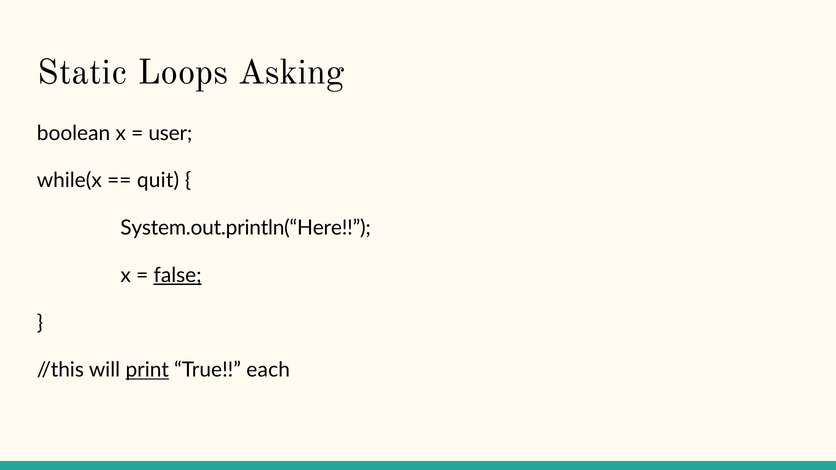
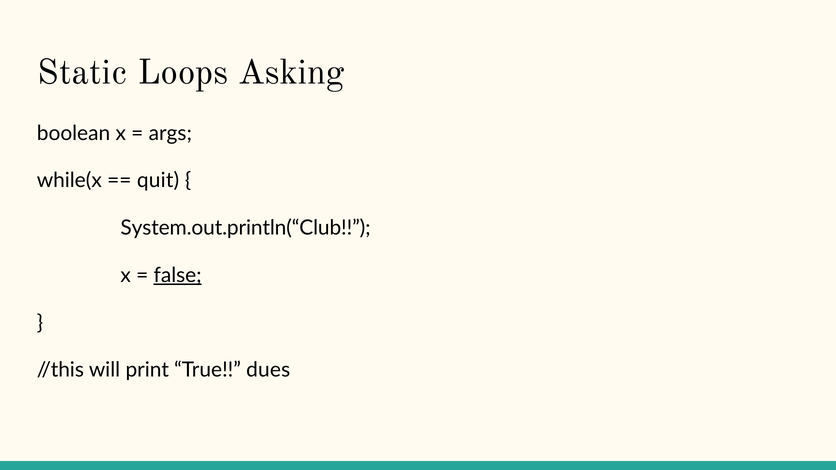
user: user -> args (170, 133)
System.out.println(“Here: System.out.println(“Here -> System.out.println(“Club (246, 228)
print underline: present -> none (147, 370)
each: each -> dues (268, 370)
